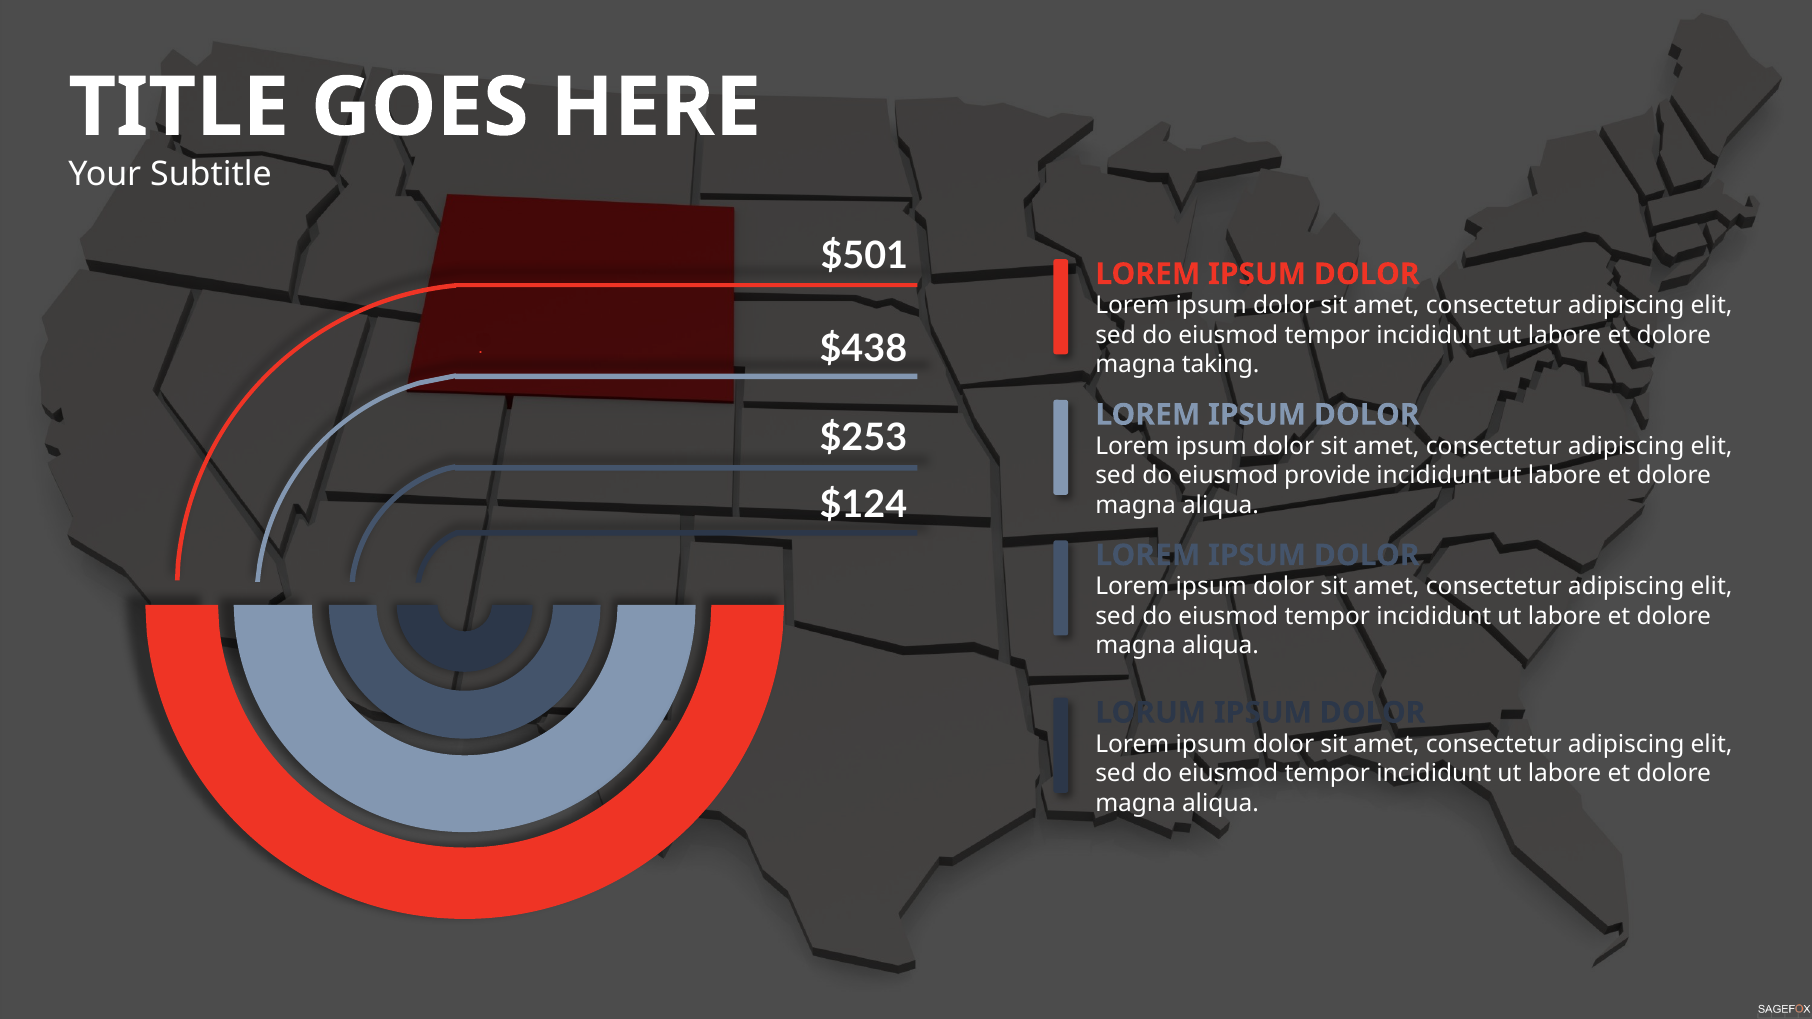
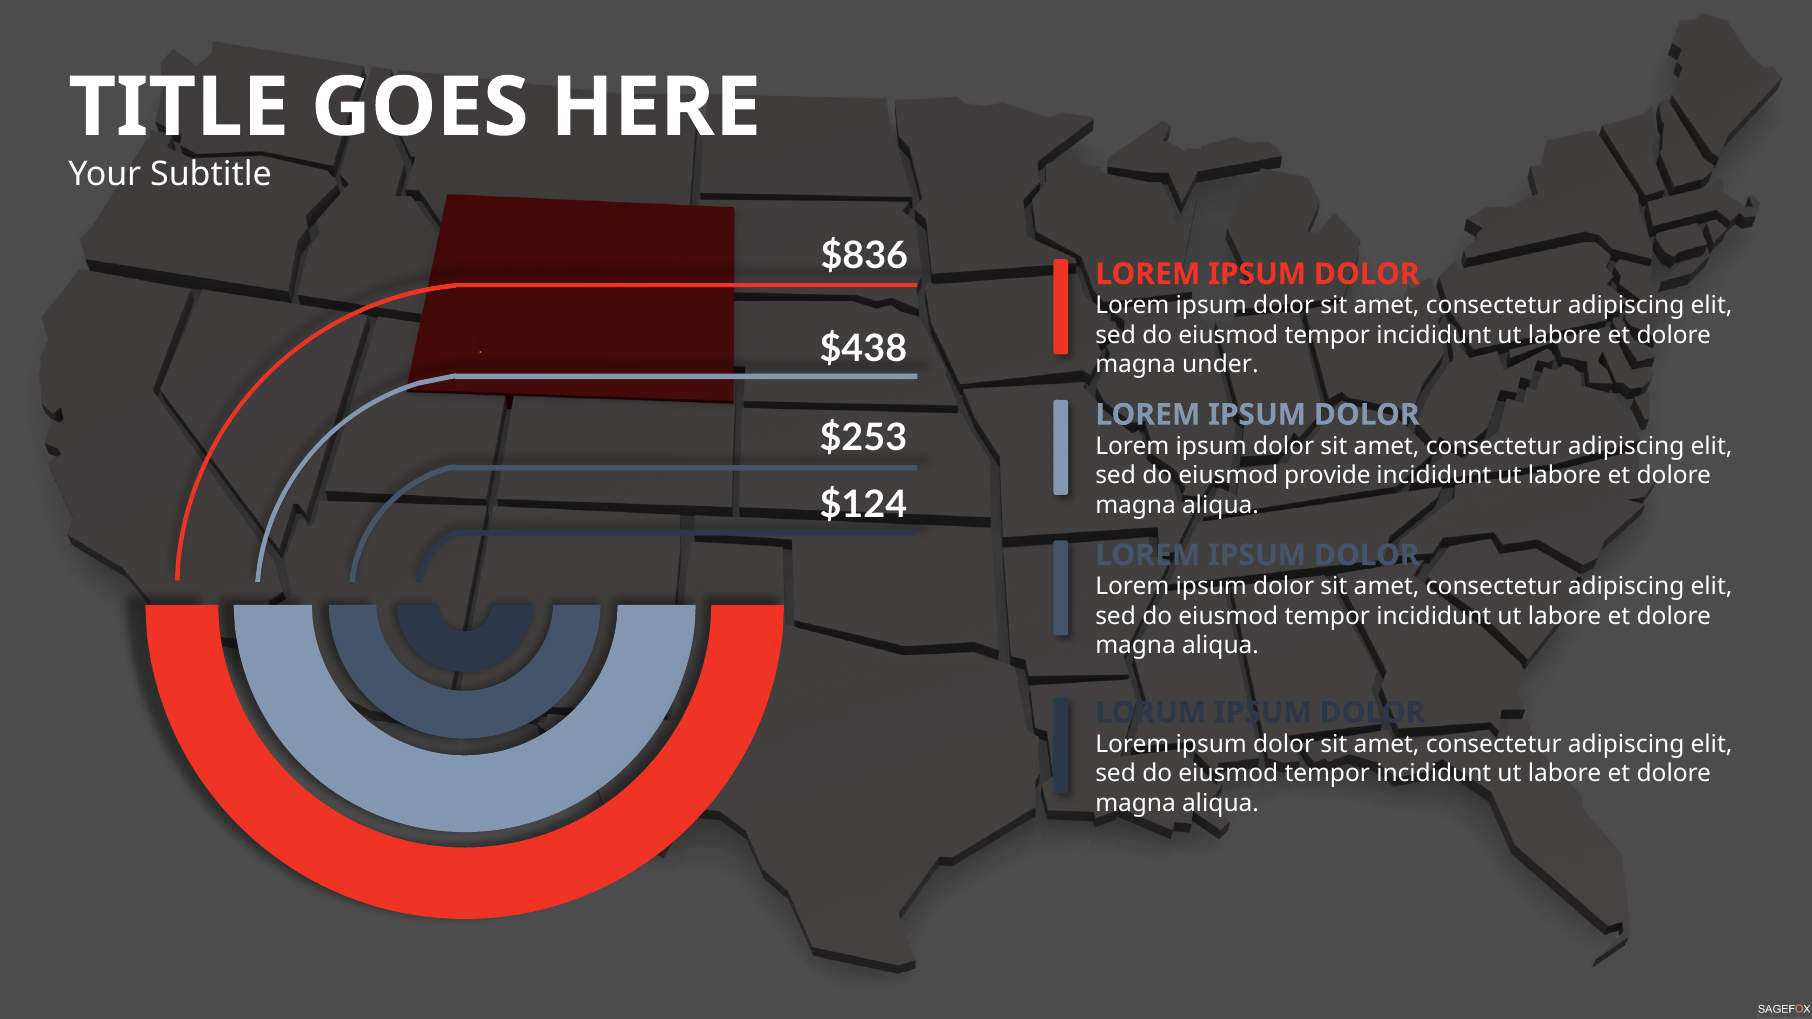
$501: $501 -> $836 (864, 256)
taking: taking -> under (1220, 365)
